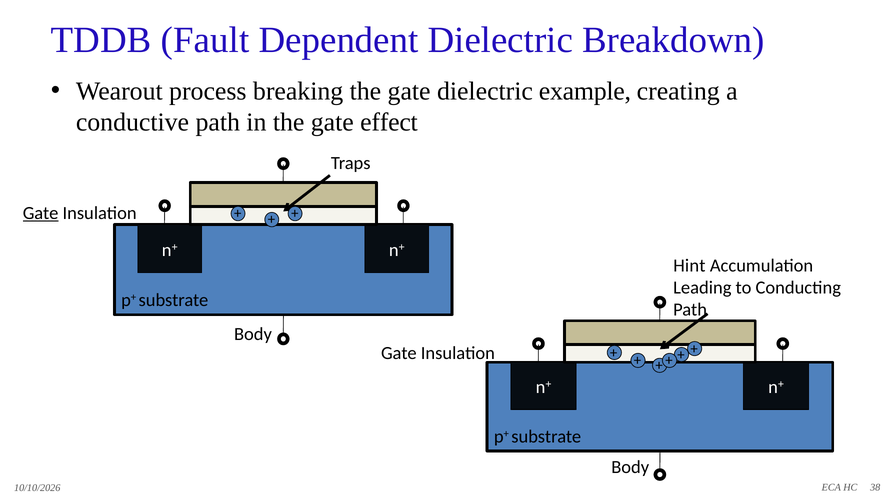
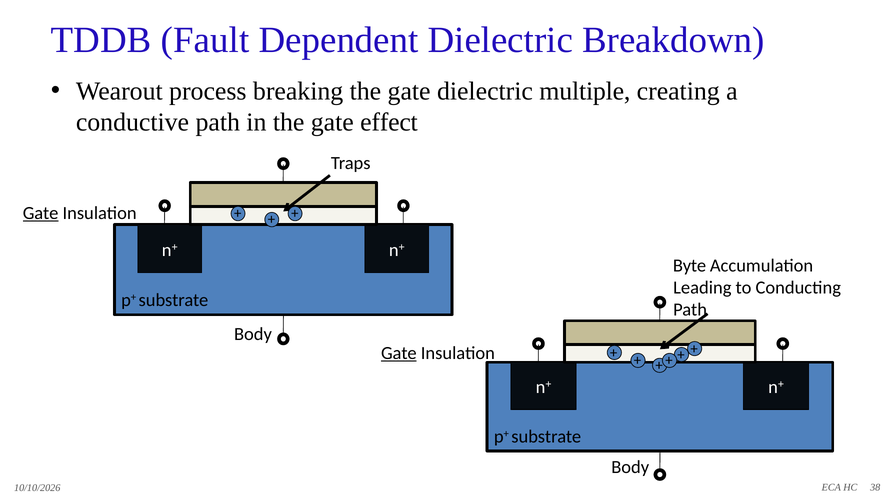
example: example -> multiple (585, 91)
Hint: Hint -> Byte (690, 265)
Gate underline: none -> present (399, 353)
